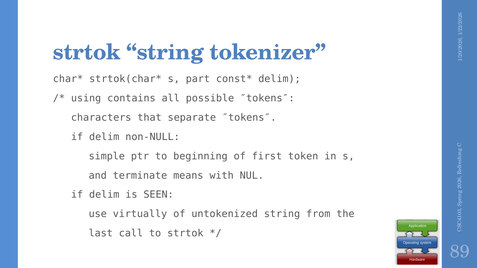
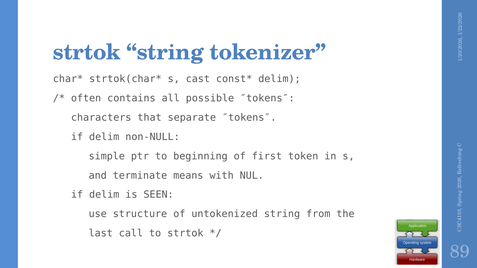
part: part -> cast (198, 79)
using: using -> often (86, 98)
virtually: virtually -> structure (140, 214)
